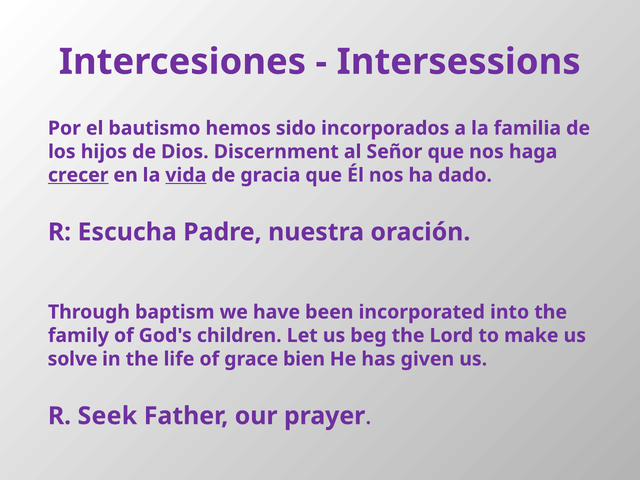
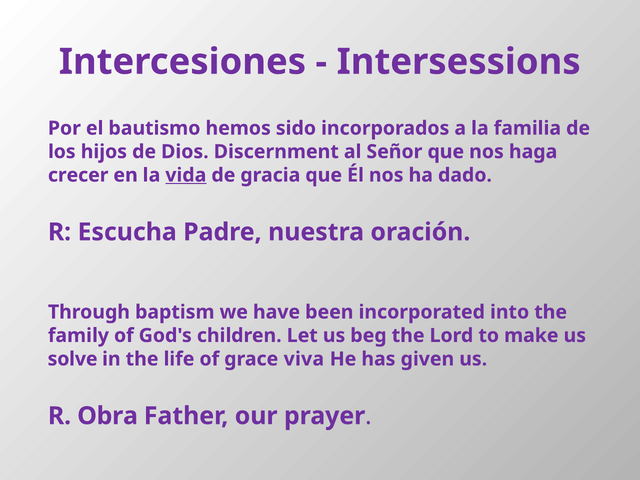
crecer underline: present -> none (78, 175)
bien: bien -> viva (304, 359)
Seek: Seek -> Obra (108, 416)
